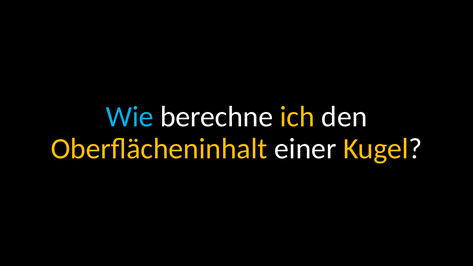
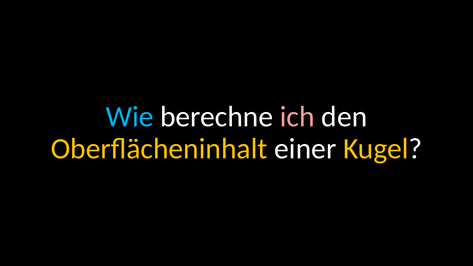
ich colour: yellow -> pink (297, 117)
